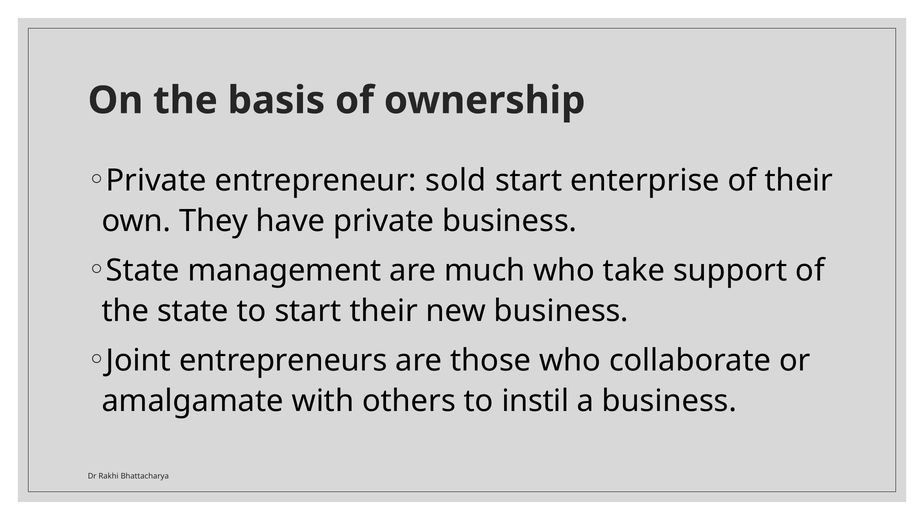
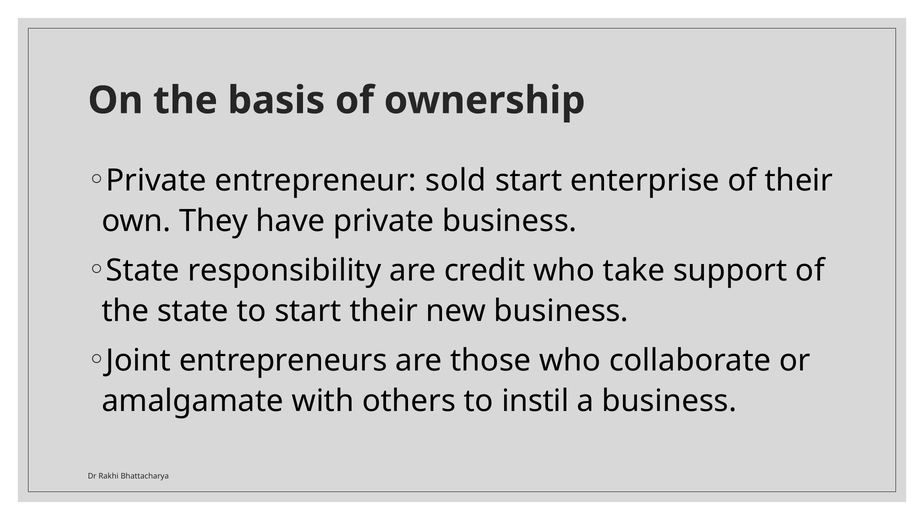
management: management -> responsibility (284, 270)
much: much -> credit (485, 270)
